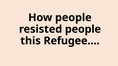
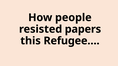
resisted people: people -> papers (83, 29)
